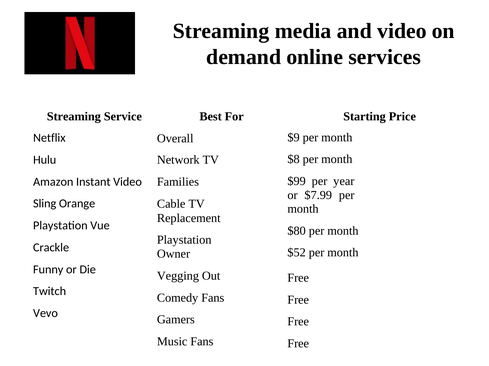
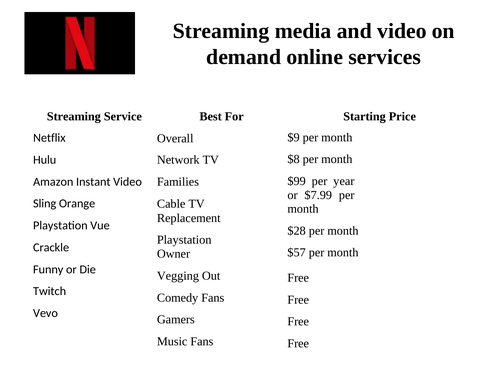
$80: $80 -> $28 (297, 231)
$52: $52 -> $57 (297, 253)
